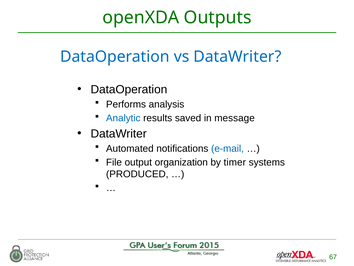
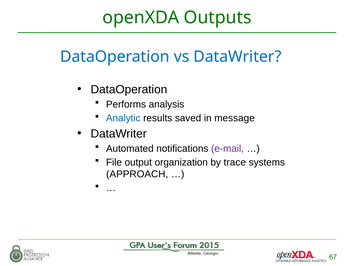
e-mail colour: blue -> purple (227, 148)
timer: timer -> trace (235, 162)
PRODUCED: PRODUCED -> APPROACH (137, 174)
